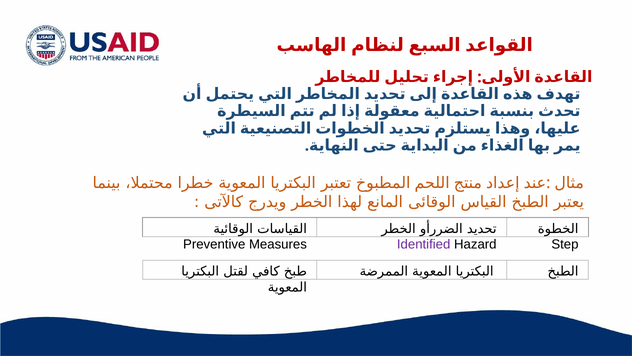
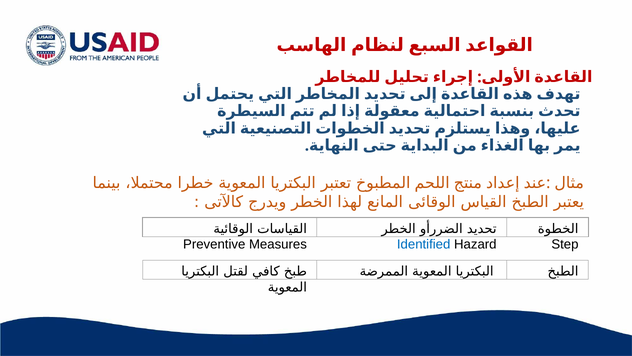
Identified colour: purple -> blue (424, 244)
